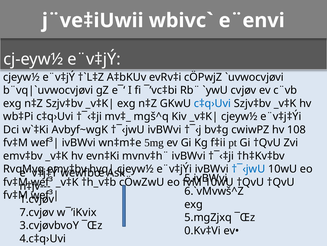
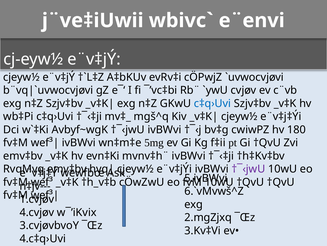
108: 108 -> 180 (297, 129)
†¯‹jwU colour: blue -> purple (248, 169)
7.cvjøv: 7.cvjøv -> 4.cvjøv (37, 212)
5.mgZjxq: 5.mgZjxq -> 2.mgZjxq (208, 217)
0.Kv‡Vi: 0.Kv‡Vi -> 3.Kv‡Vi (203, 230)
